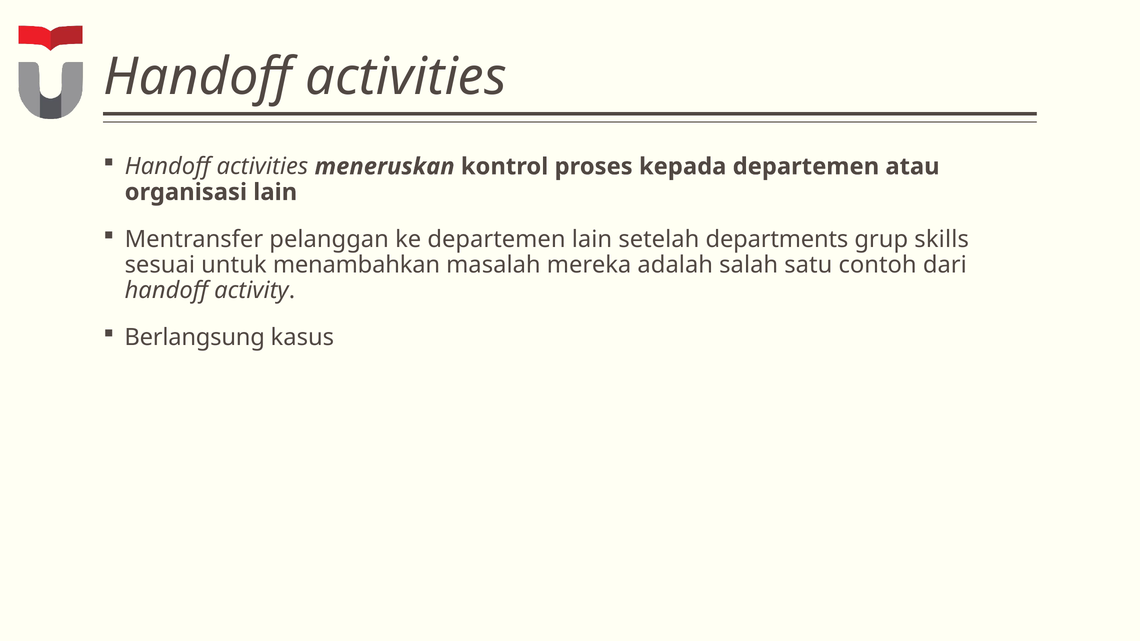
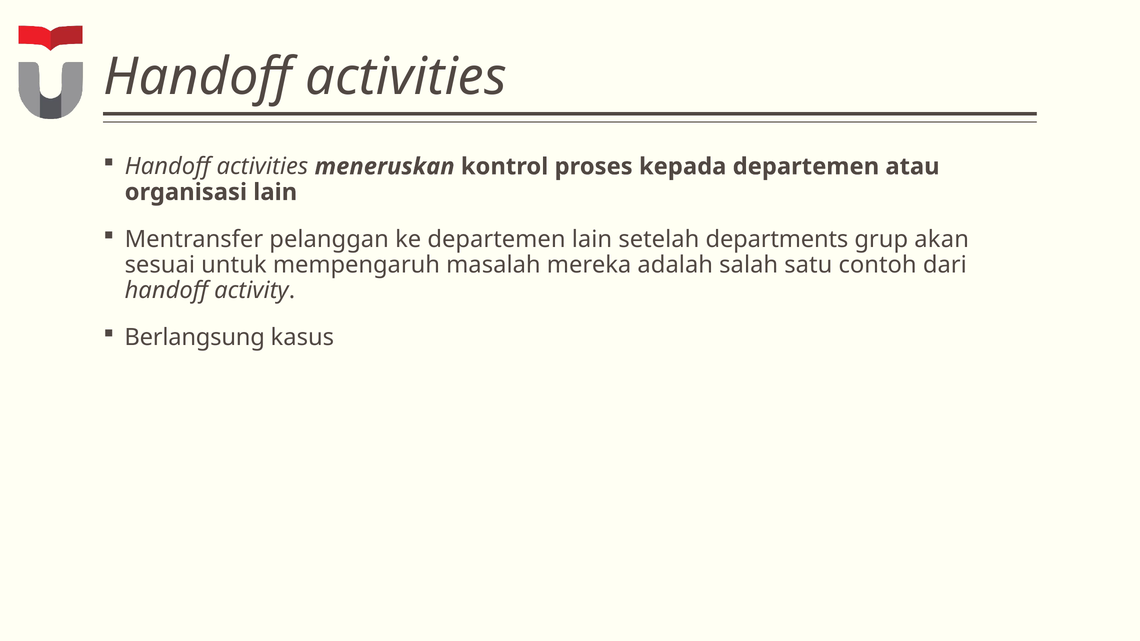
skills: skills -> akan (942, 239)
menambahkan: menambahkan -> mempengaruh (356, 265)
